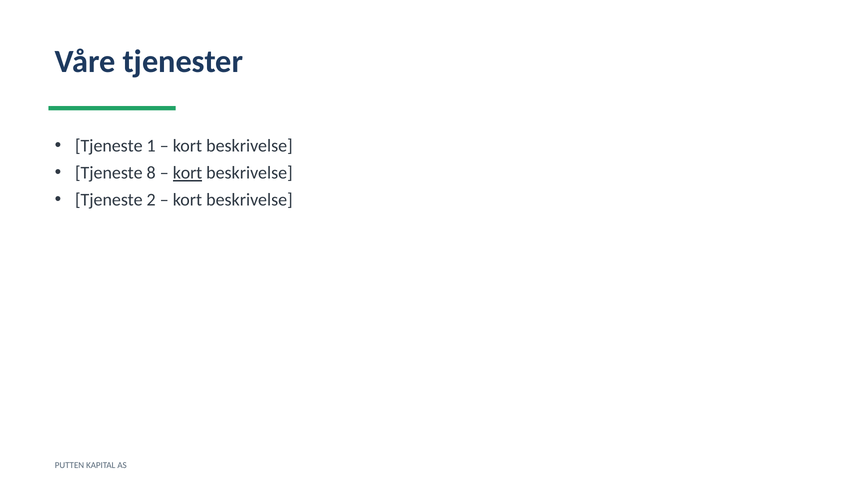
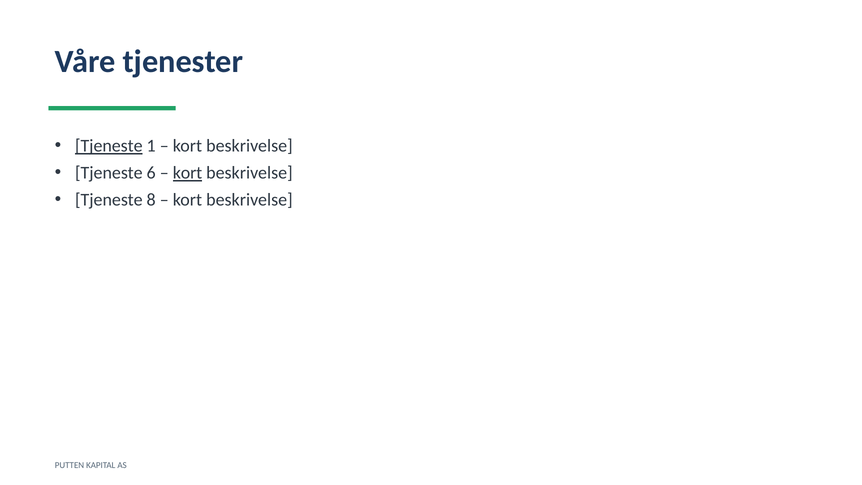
Tjeneste underline: none -> present (109, 146)
8: 8 -> 6 (151, 173)
2: 2 -> 8 (151, 200)
